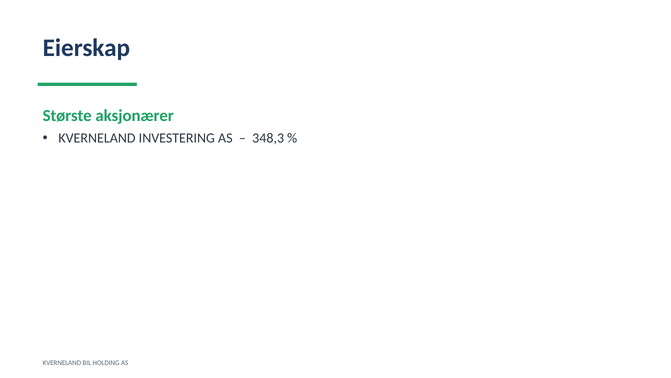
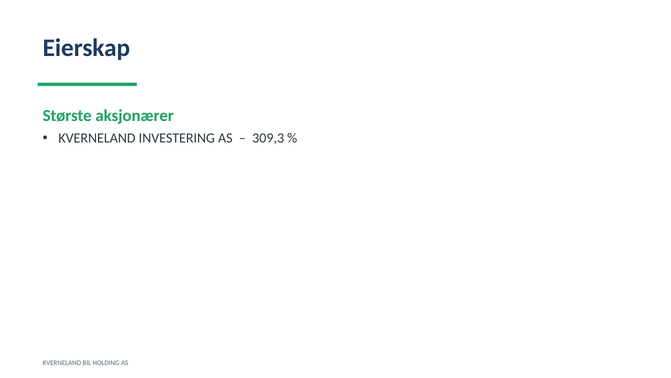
348,3: 348,3 -> 309,3 (268, 138)
